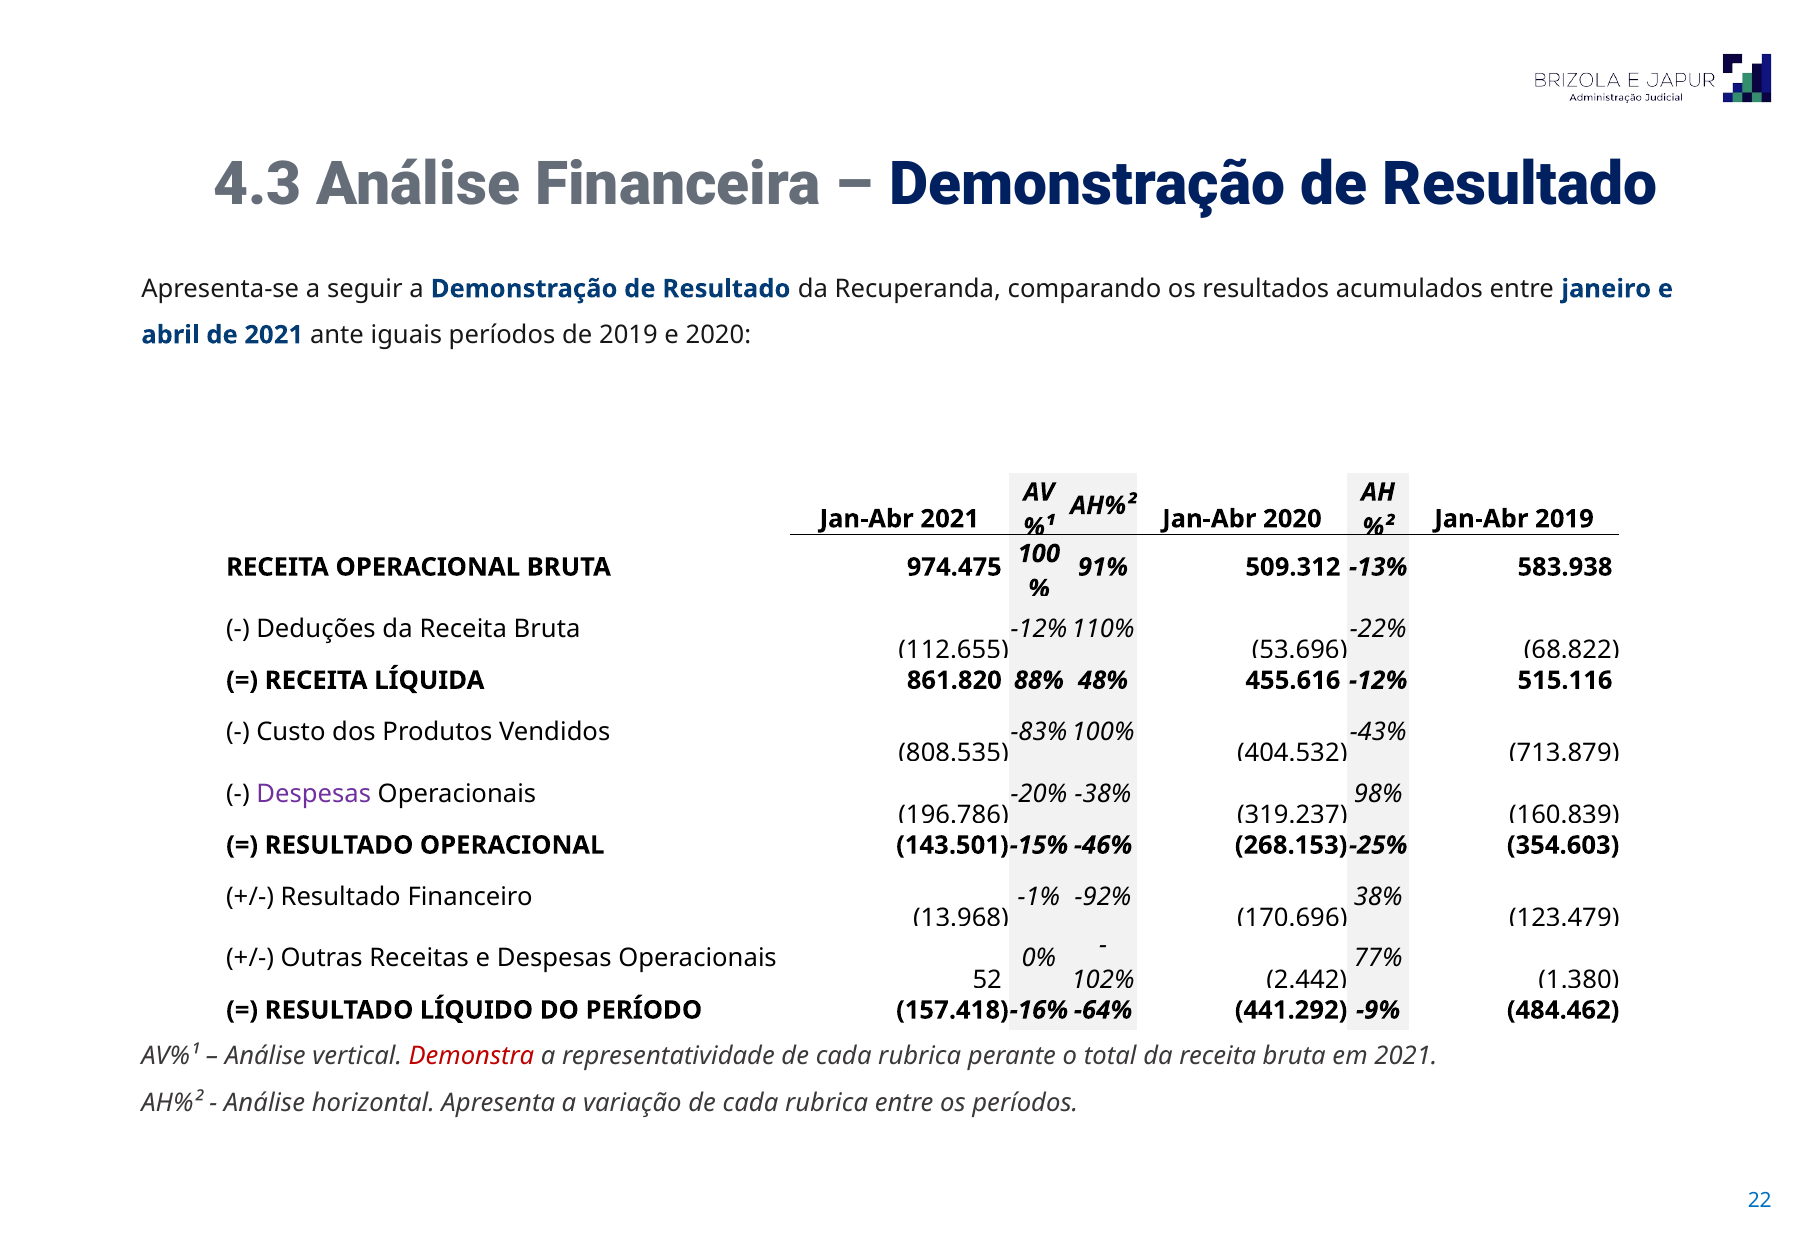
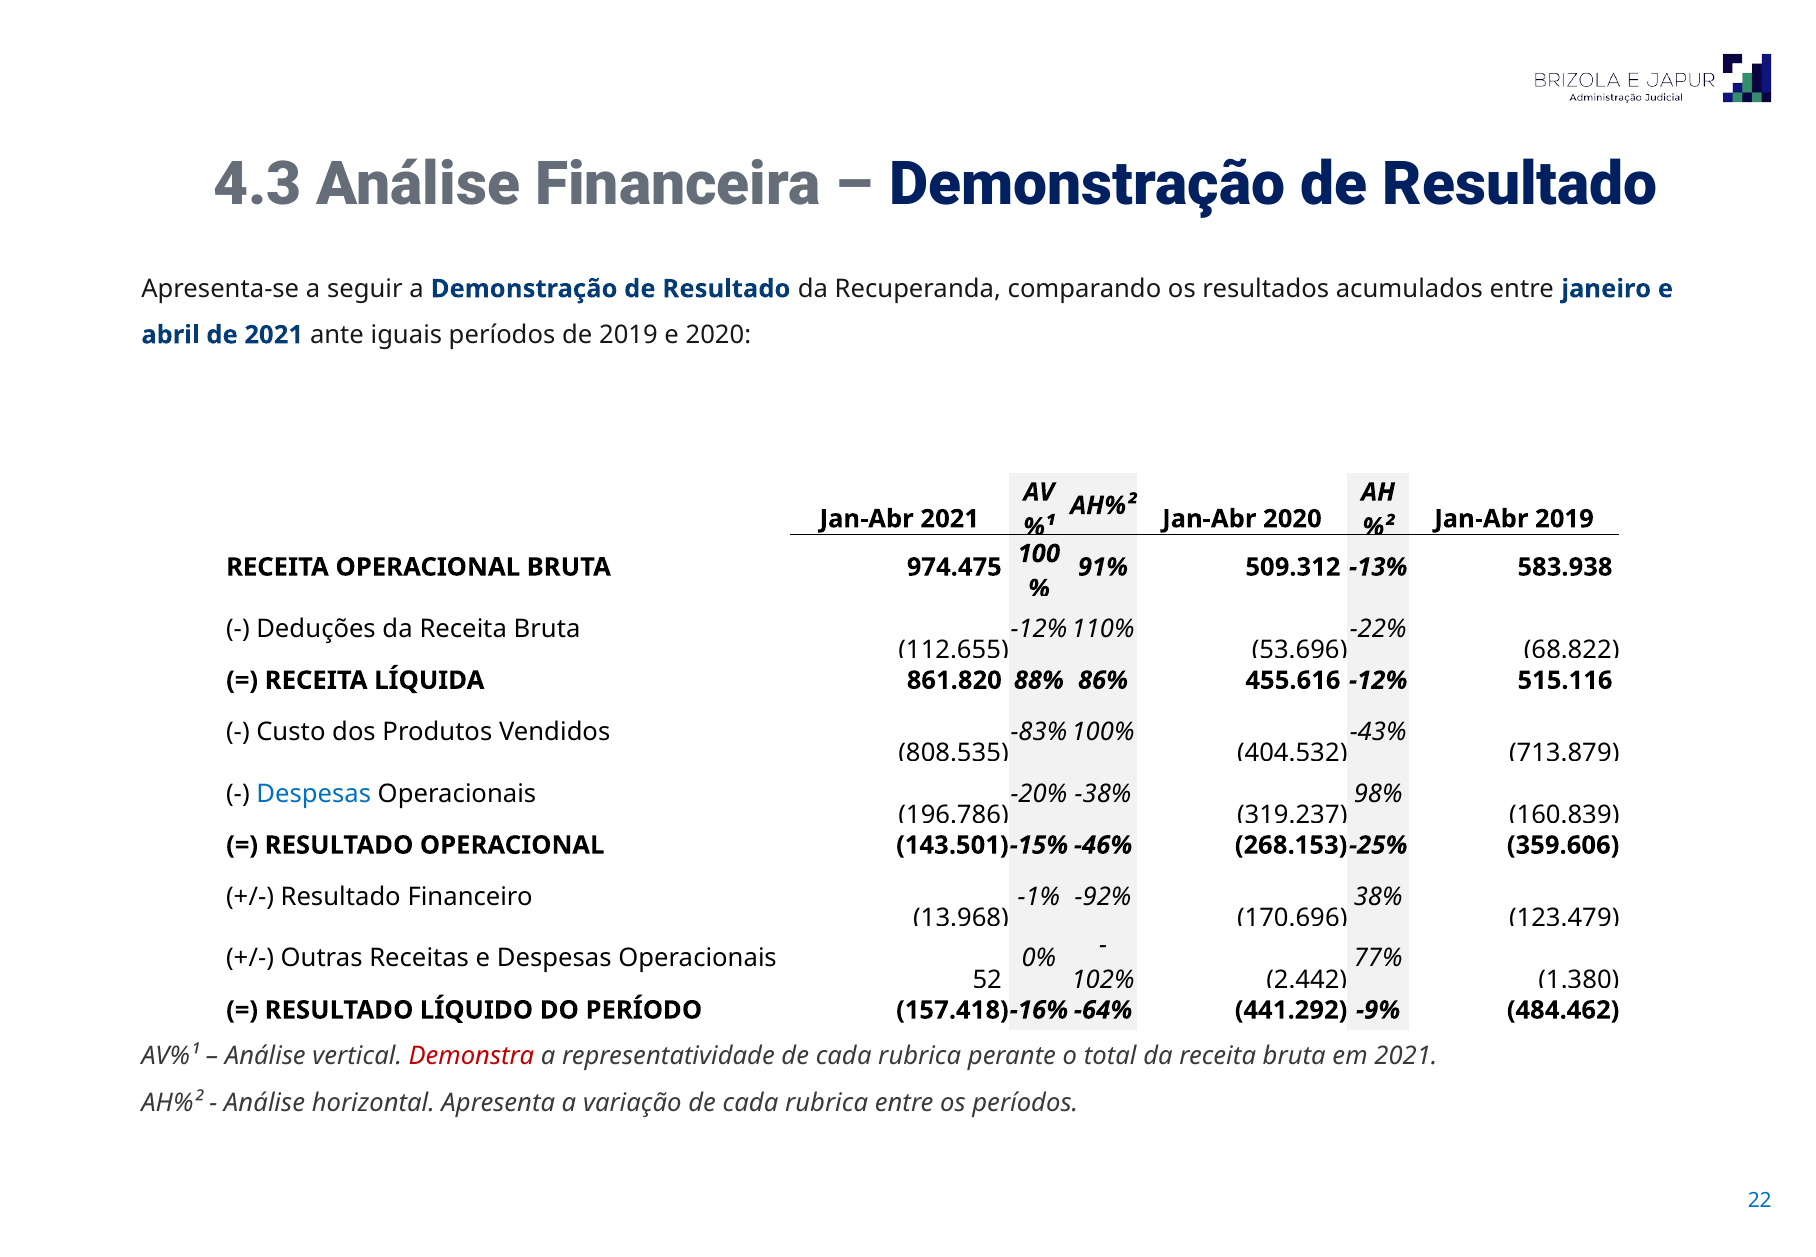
48%: 48% -> 86% (1103, 680)
Despesas colour: purple -> blue (314, 794)
354.603: 354.603 -> 359.606 (1563, 845)
